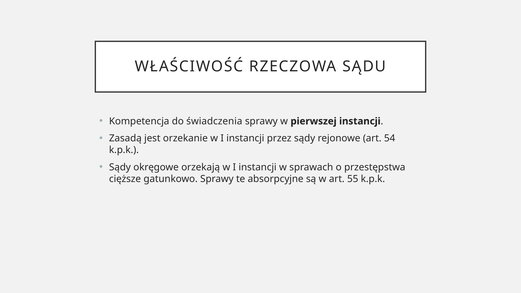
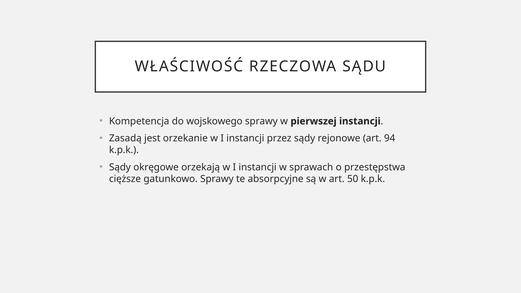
świadczenia: świadczenia -> wojskowego (214, 121)
54: 54 -> 94 (390, 138)
55: 55 -> 50 (353, 179)
